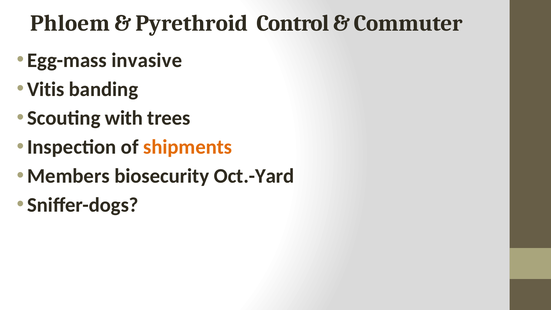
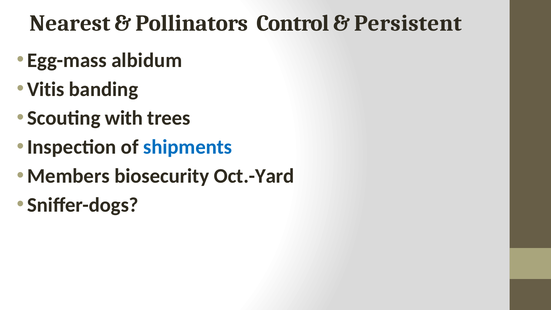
Phloem: Phloem -> Nearest (70, 23)
Pyrethroid: Pyrethroid -> Pollinators (192, 23)
Commuter: Commuter -> Persistent (408, 23)
invasive: invasive -> albidum (147, 60)
shipments colour: orange -> blue (188, 147)
